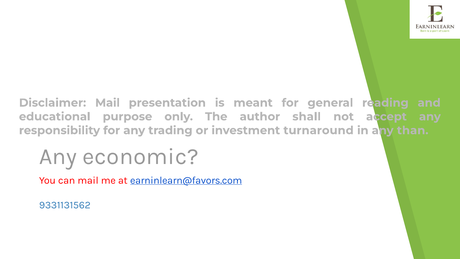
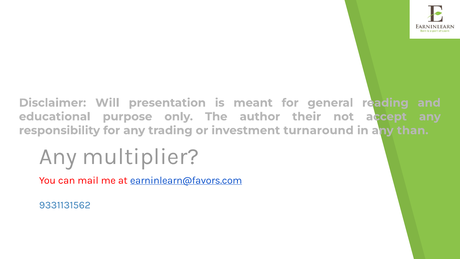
Disclaimer Mail: Mail -> Will (107, 103)
shall: shall -> their (307, 116)
economic: economic -> multiplier (141, 157)
